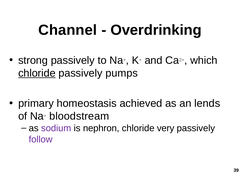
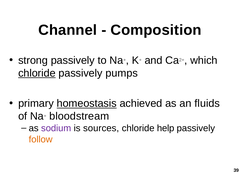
Overdrinking: Overdrinking -> Composition (156, 30)
homeostasis underline: none -> present (87, 103)
lends: lends -> fluids (207, 103)
nephron: nephron -> sources (101, 128)
very: very -> help (166, 128)
follow colour: purple -> orange (41, 139)
